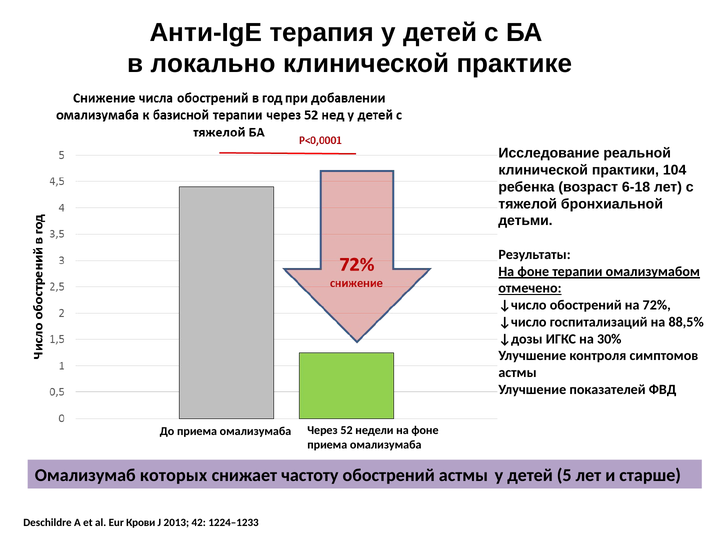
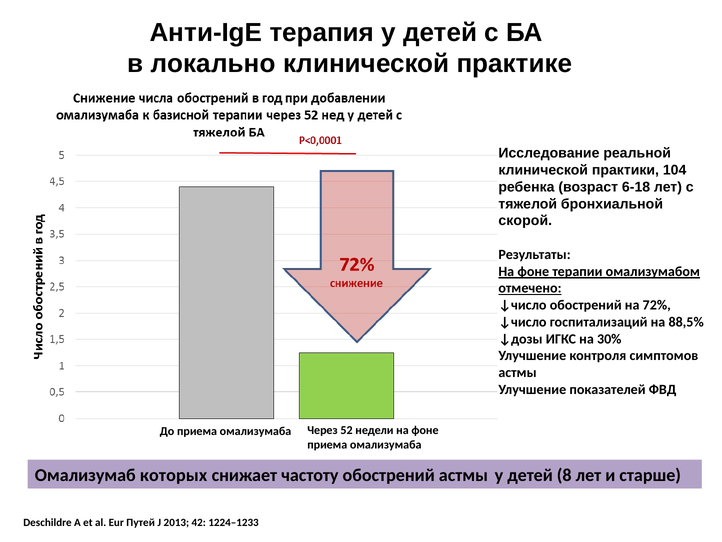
детьми: детьми -> скорой (525, 221)
5: 5 -> 8 (564, 475)
Крови: Крови -> Путей (141, 522)
